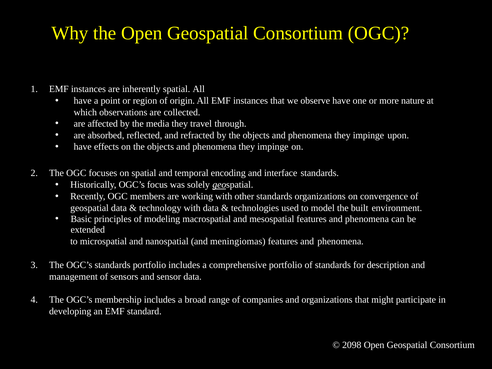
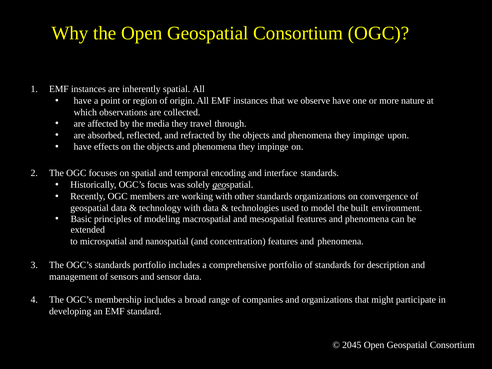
meningiomas: meningiomas -> concentration (238, 241)
2098: 2098 -> 2045 (352, 345)
